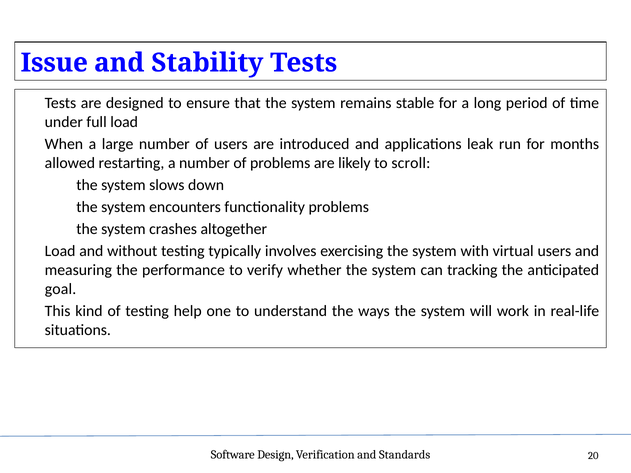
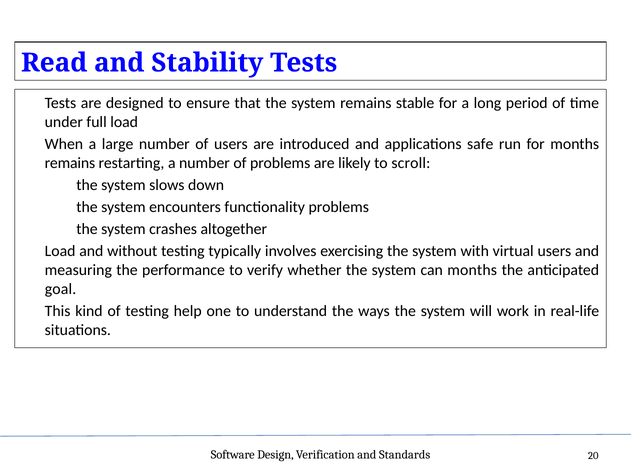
Issue: Issue -> Read (54, 63)
leak: leak -> safe (480, 144)
allowed: allowed -> remains (70, 163)
can tracking: tracking -> months (472, 270)
